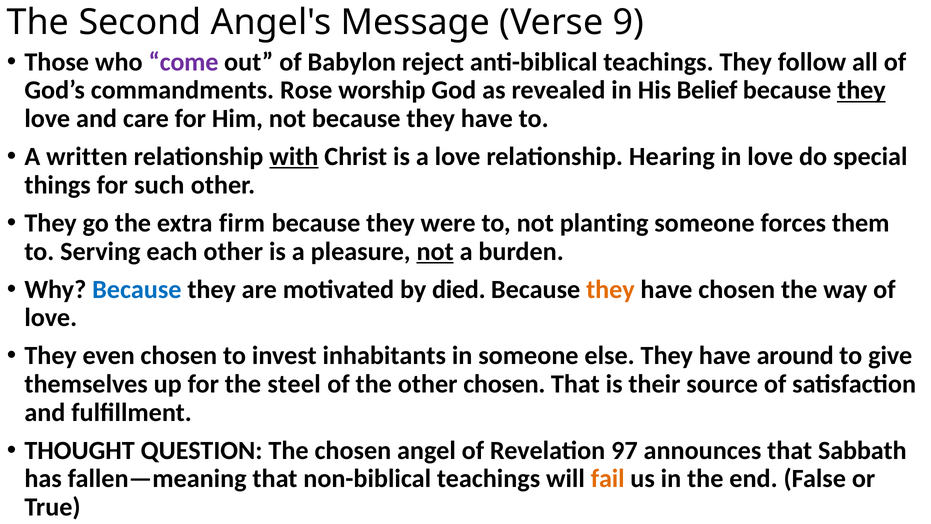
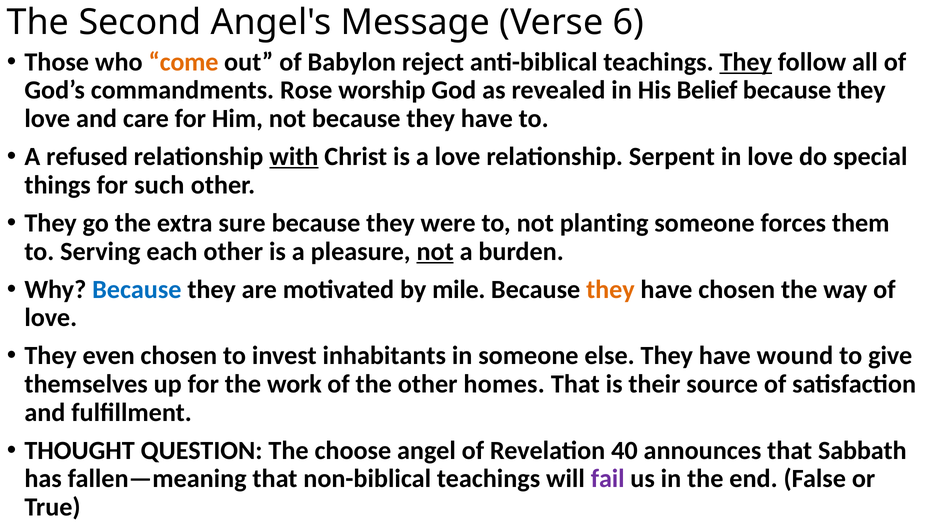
9: 9 -> 6 (628, 23)
come colour: purple -> orange (184, 62)
They underline: none -> present (746, 62)
they underline: present -> none (862, 90)
written: written -> refused (87, 157)
Hearing: Hearing -> Serpent (672, 157)
firm: firm -> sure (242, 223)
died: died -> mile (459, 289)
around: around -> wound (795, 356)
steel: steel -> work (294, 384)
other chosen: chosen -> homes (504, 384)
The chosen: chosen -> choose (353, 450)
97: 97 -> 40 (624, 450)
fail colour: orange -> purple (608, 479)
